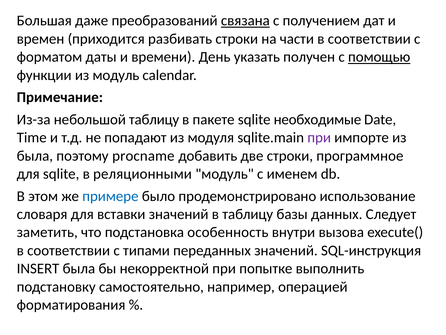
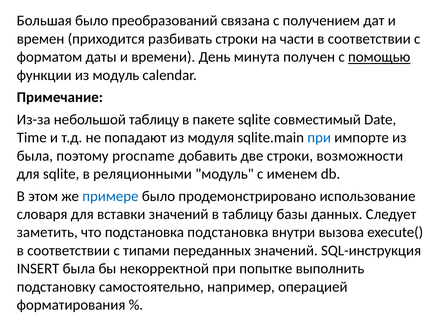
Большая даже: даже -> было (92, 21)
связана underline: present -> none (245, 21)
указать: указать -> минута (257, 57)
необходимые: необходимые -> совместимый (317, 119)
при colour: purple -> blue (319, 137)
программное: программное -> возможности (360, 156)
подстановка особенность: особенность -> подстановка (228, 232)
